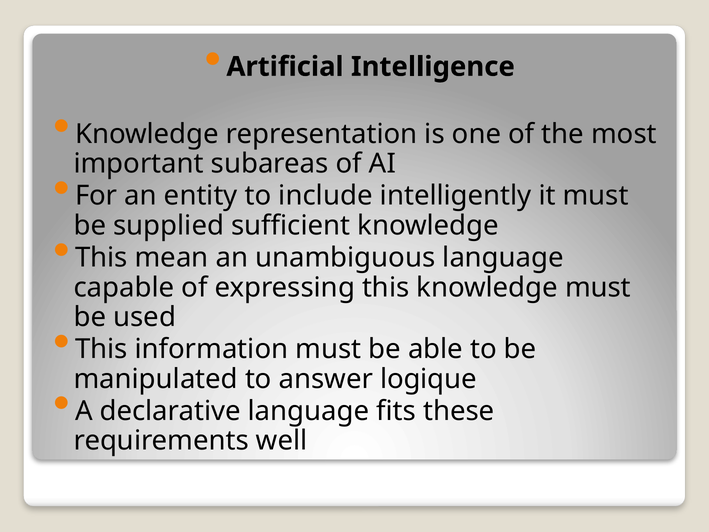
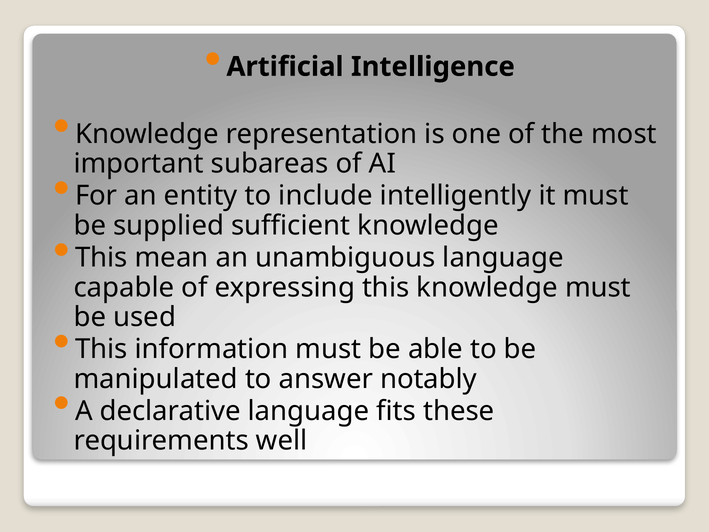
logique: logique -> notably (428, 379)
